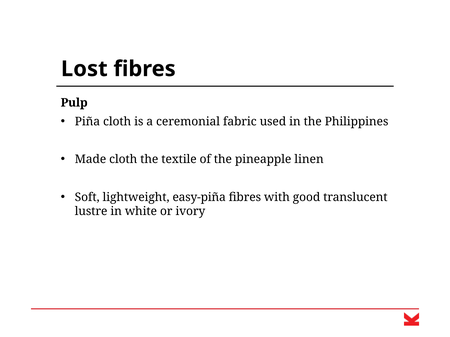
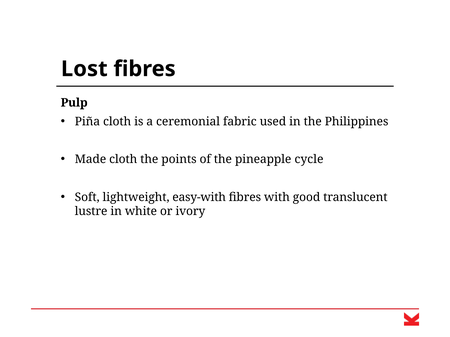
textile: textile -> points (179, 160)
linen: linen -> cycle (309, 160)
easy-piña: easy-piña -> easy-with (199, 197)
